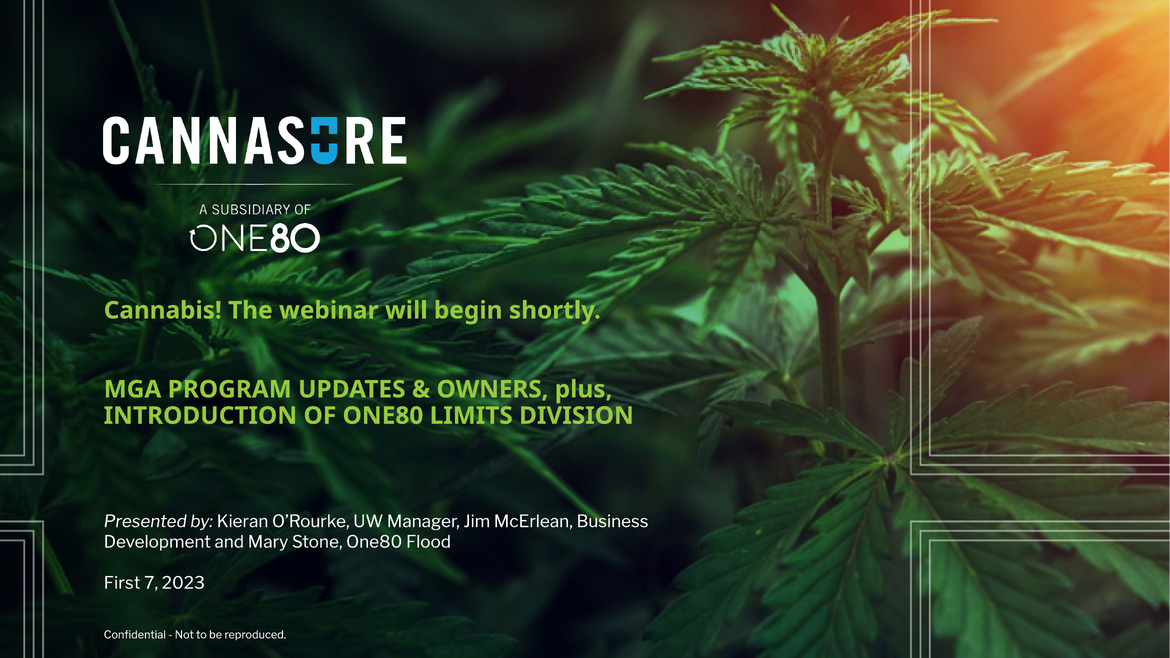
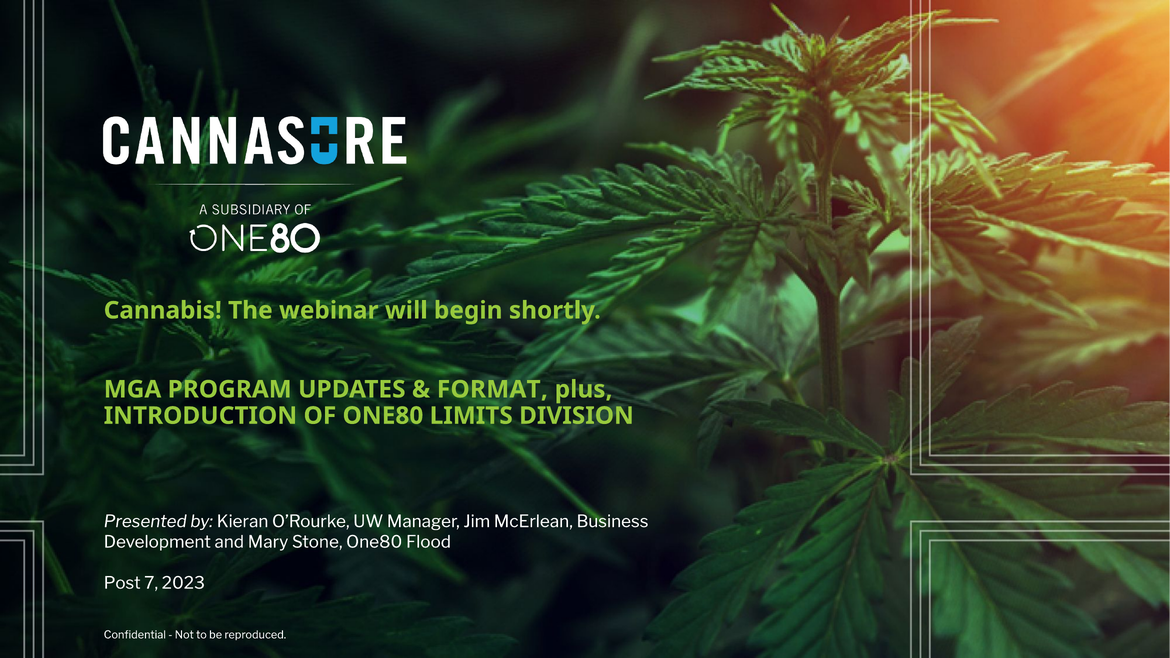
OWNERS: OWNERS -> FORMAT (492, 389)
First: First -> Post (122, 583)
